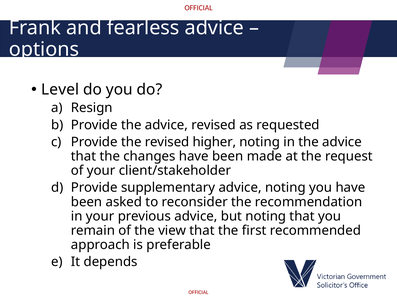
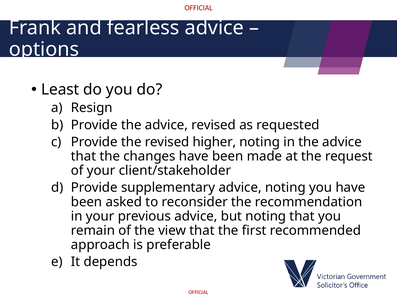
Level: Level -> Least (60, 89)
